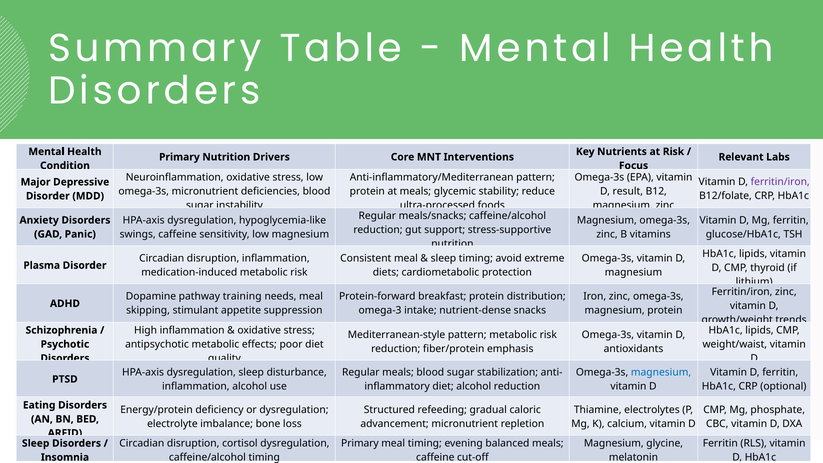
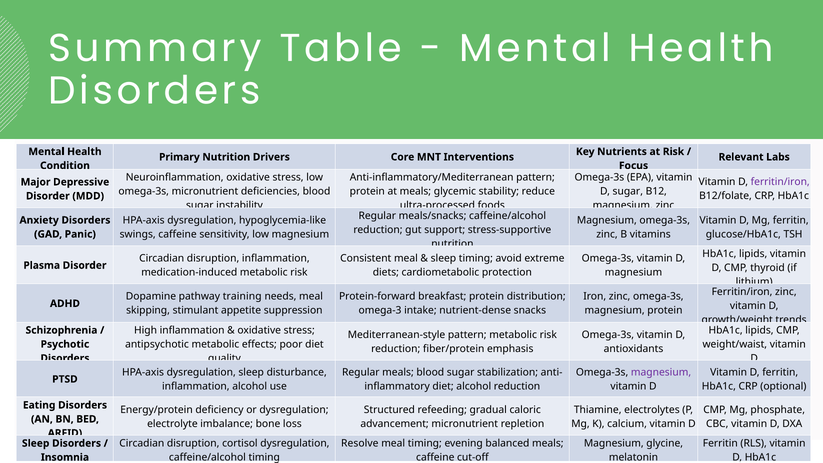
D result: result -> sugar (628, 191)
magnesium colour: blue -> purple (661, 372)
Primary: Primary -> Resolve (360, 443)
